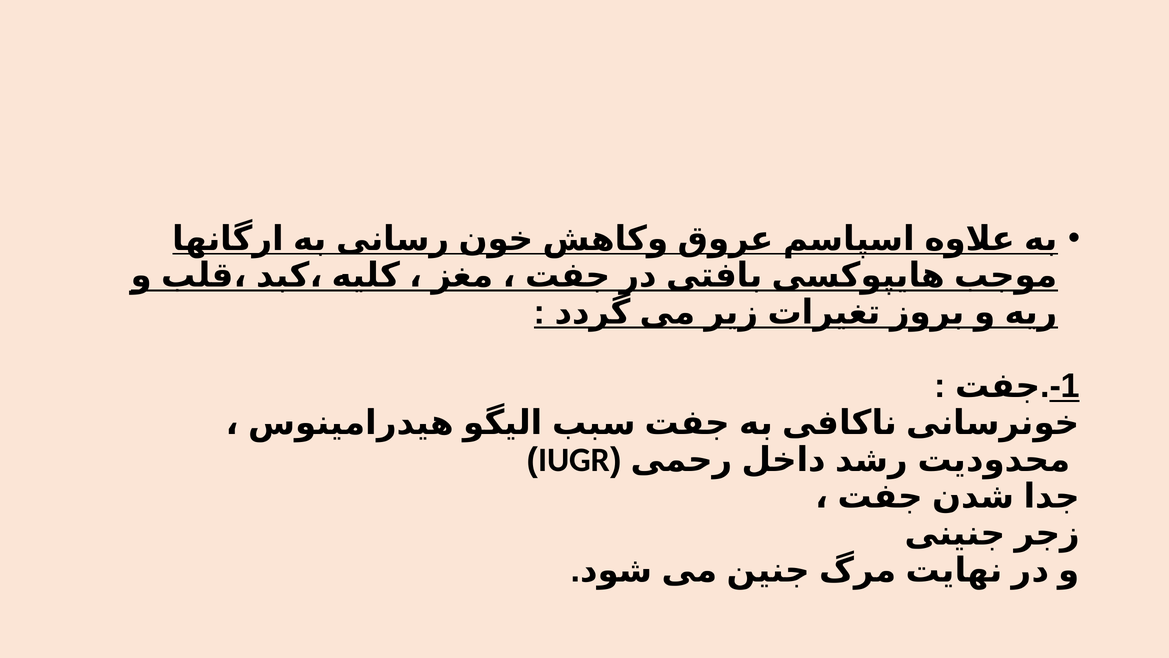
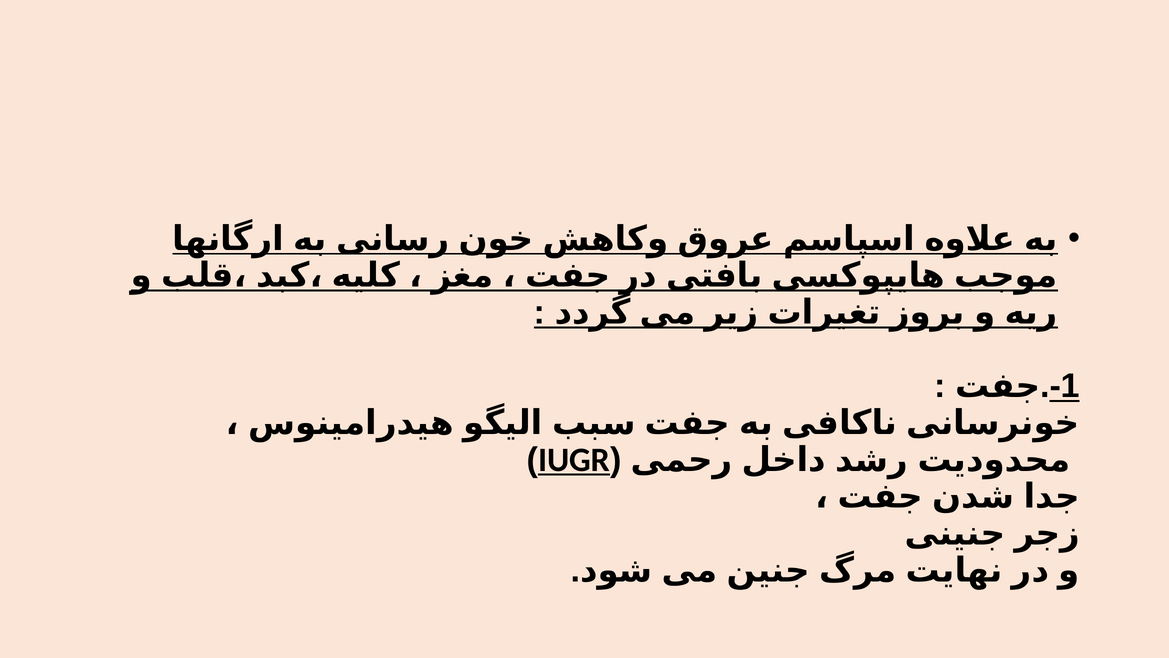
IUGR underline: none -> present (574, 460)
